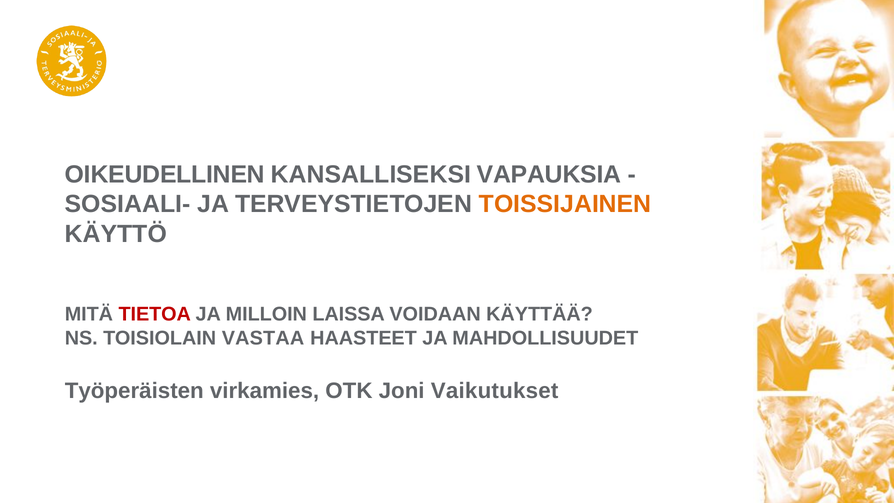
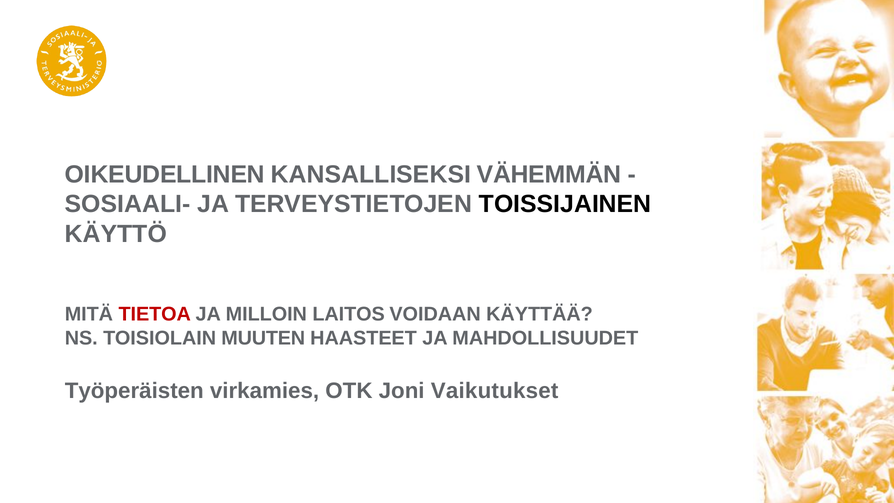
VAPAUKSIA: VAPAUKSIA -> VÄHEMMÄN (549, 174)
TOISSIJAINEN colour: orange -> black (565, 204)
LAISSA: LAISSA -> LAITOS (349, 314)
VASTAA: VASTAA -> MUUTEN (263, 338)
